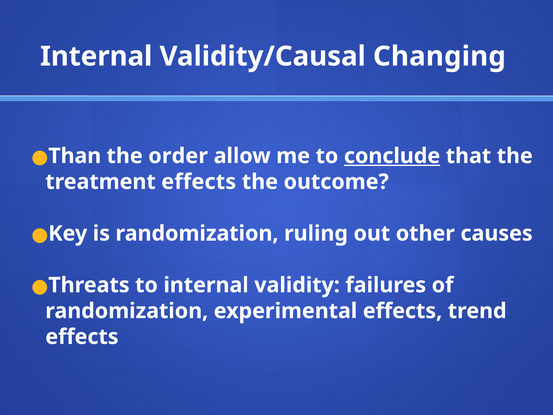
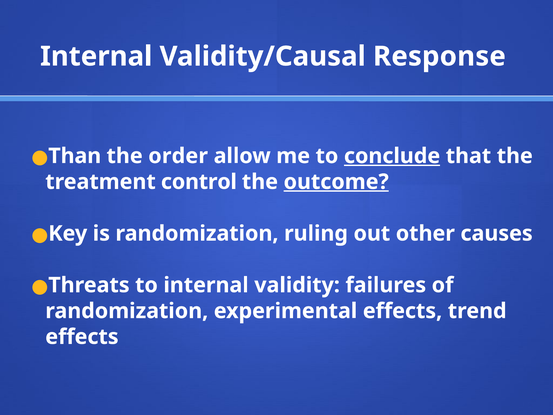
Changing: Changing -> Response (439, 56)
treatment effects: effects -> control (199, 182)
outcome underline: none -> present (336, 182)
